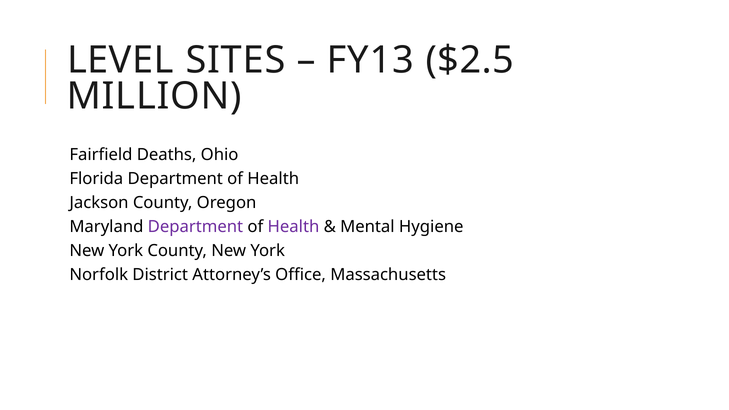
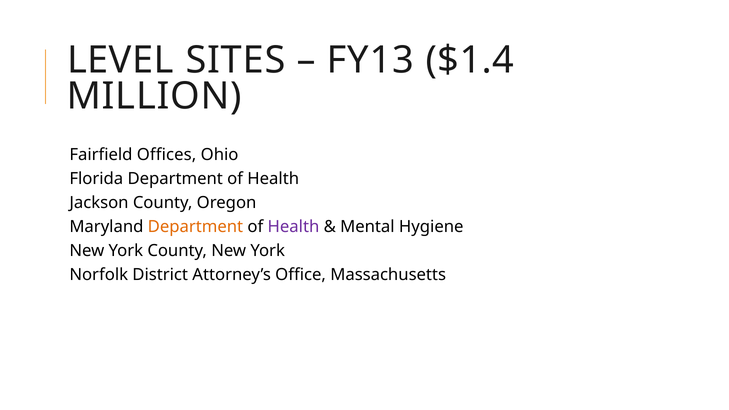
$2.5: $2.5 -> $1.4 (470, 60)
Deaths: Deaths -> Offices (167, 155)
Department colour: purple -> orange (195, 227)
